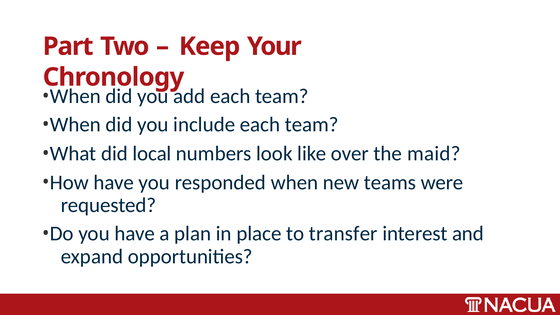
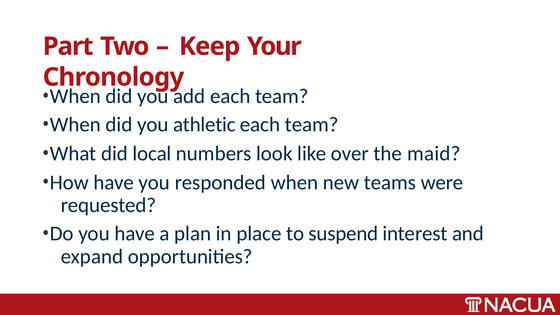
include: include -> athletic (204, 125)
transfer: transfer -> suspend (343, 234)
